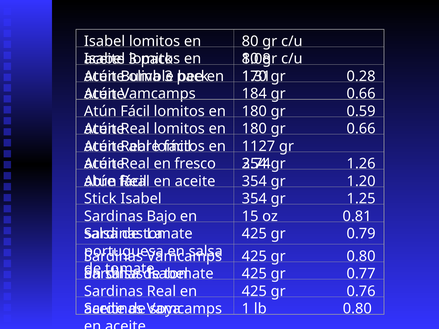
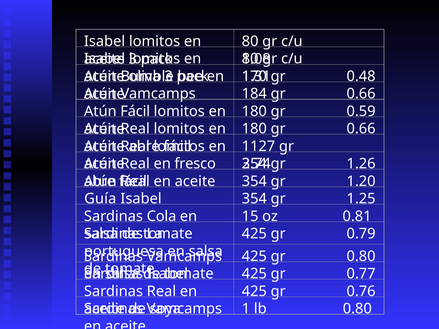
0.28: 0.28 -> 0.48 (361, 76)
Stick: Stick -> Guía (100, 199)
Bajo: Bajo -> Cola (161, 216)
